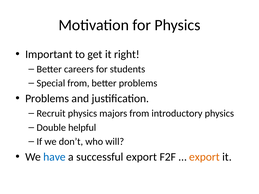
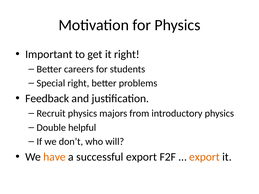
Special from: from -> right (78, 83)
Problems: Problems -> Feedback (47, 99)
have colour: blue -> orange (55, 157)
